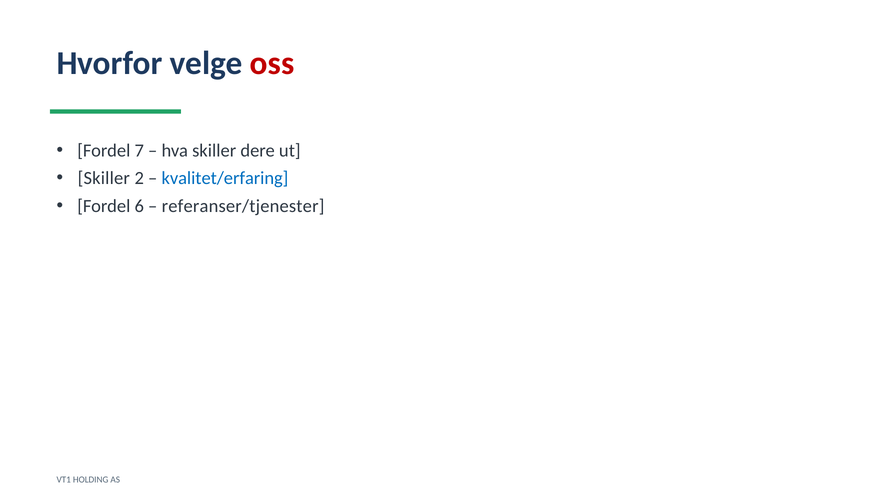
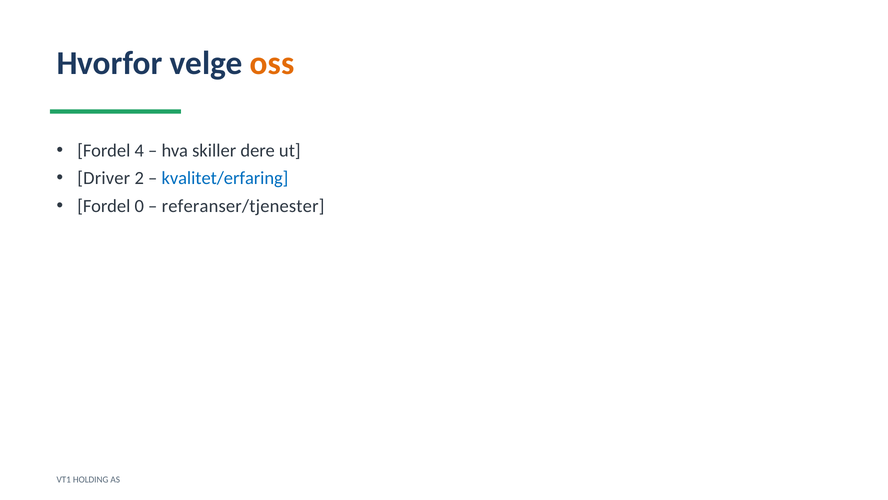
oss colour: red -> orange (272, 63)
7: 7 -> 4 (139, 150)
Skiller: Skiller -> Driver (104, 178)
6: 6 -> 0 (139, 206)
